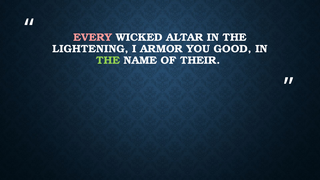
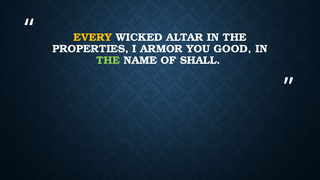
EVERY colour: pink -> yellow (93, 37)
LIGHTENING: LIGHTENING -> PROPERTIES (91, 49)
THEIR: THEIR -> SHALL (200, 60)
